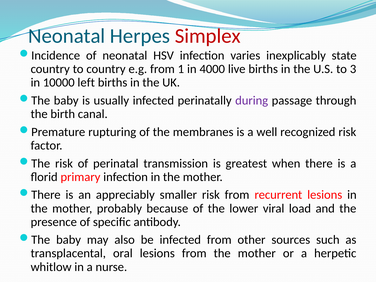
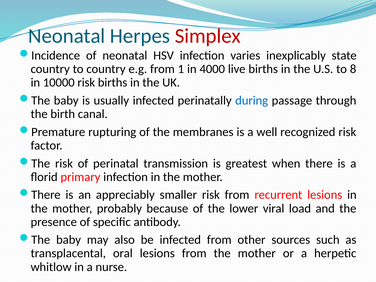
3: 3 -> 8 (353, 69)
10000 left: left -> risk (86, 83)
during colour: purple -> blue (252, 101)
